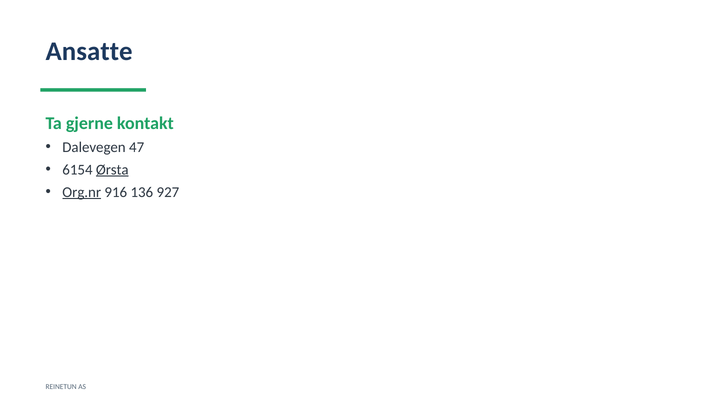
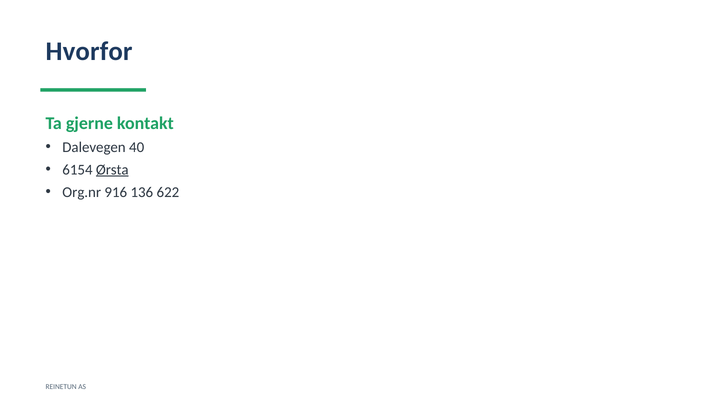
Ansatte: Ansatte -> Hvorfor (89, 51)
47: 47 -> 40 (137, 147)
Org.nr underline: present -> none (82, 192)
927: 927 -> 622 (168, 192)
